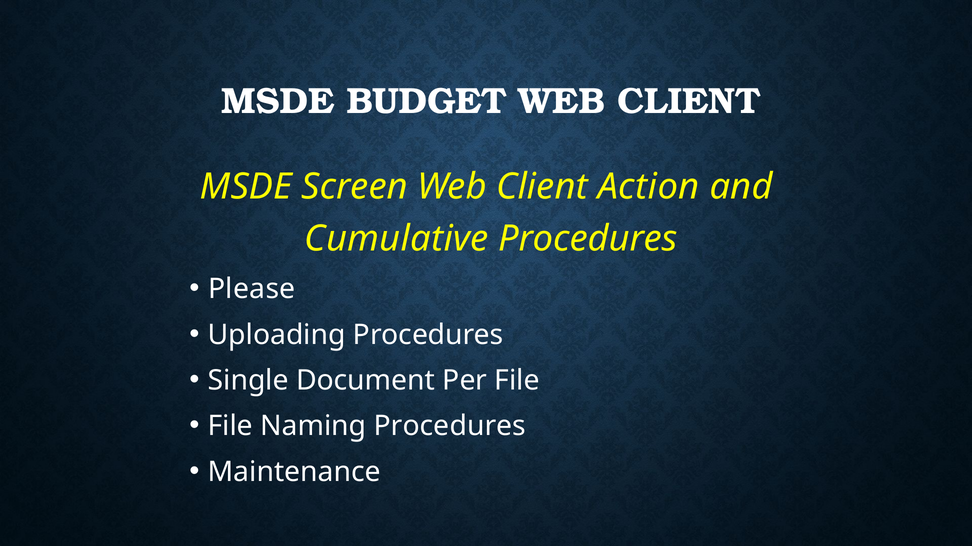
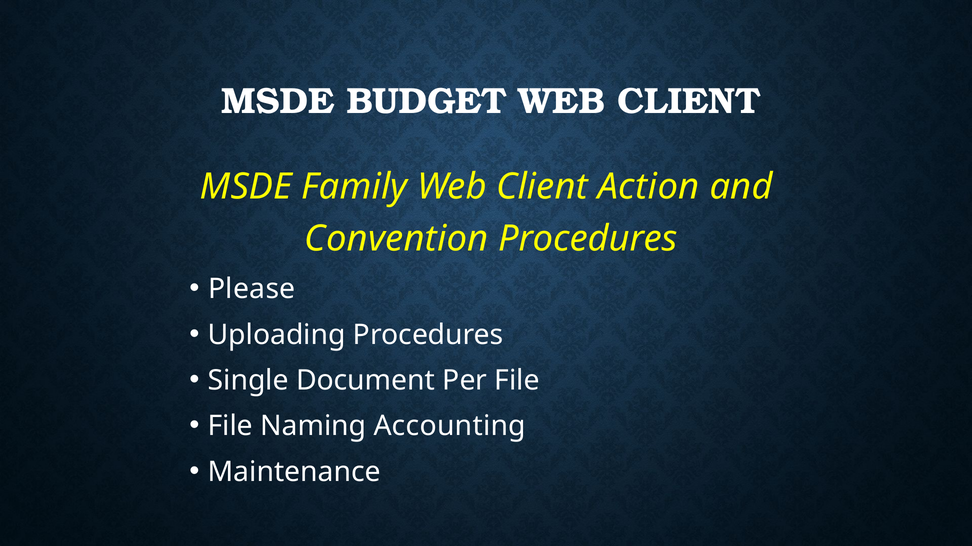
Screen: Screen -> Family (354, 187)
Cumulative: Cumulative -> Convention (397, 239)
Naming Procedures: Procedures -> Accounting (450, 427)
